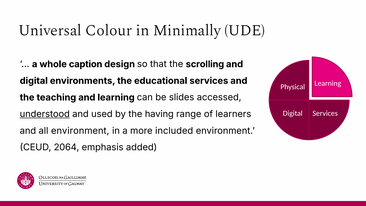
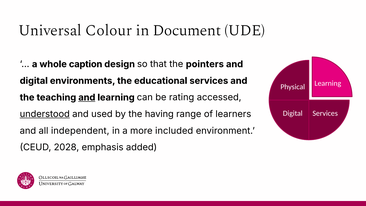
Minimally: Minimally -> Document (187, 30)
scrolling: scrolling -> pointers (205, 64)
and underline: none -> present (87, 97)
slides: slides -> rating (182, 97)
all environment: environment -> independent (80, 131)
2064: 2064 -> 2028 (66, 147)
